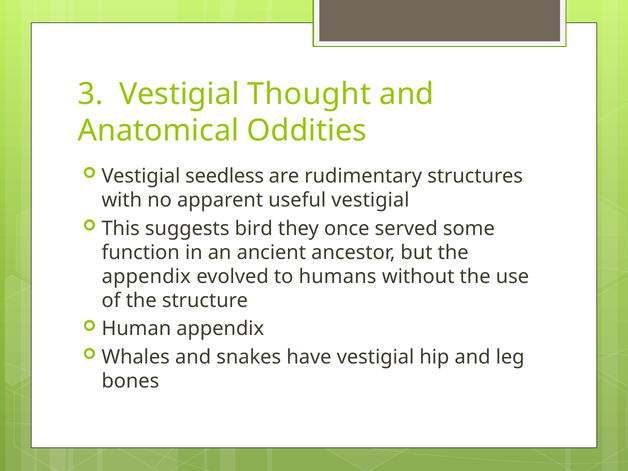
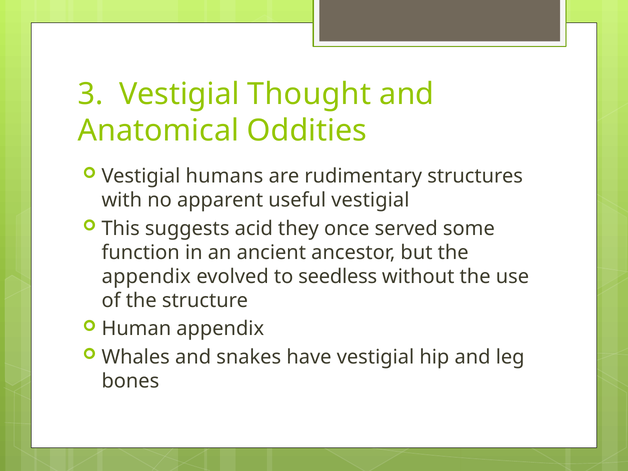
seedless: seedless -> humans (224, 176)
bird: bird -> acid (254, 228)
humans: humans -> seedless (338, 277)
